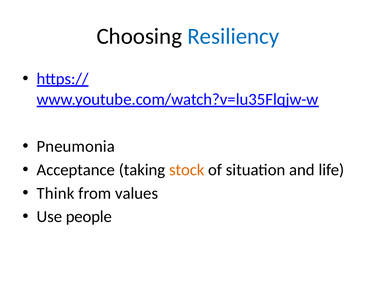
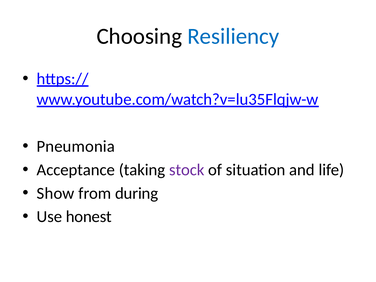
stock colour: orange -> purple (187, 170)
Think: Think -> Show (56, 193)
values: values -> during (137, 193)
people: people -> honest (89, 217)
